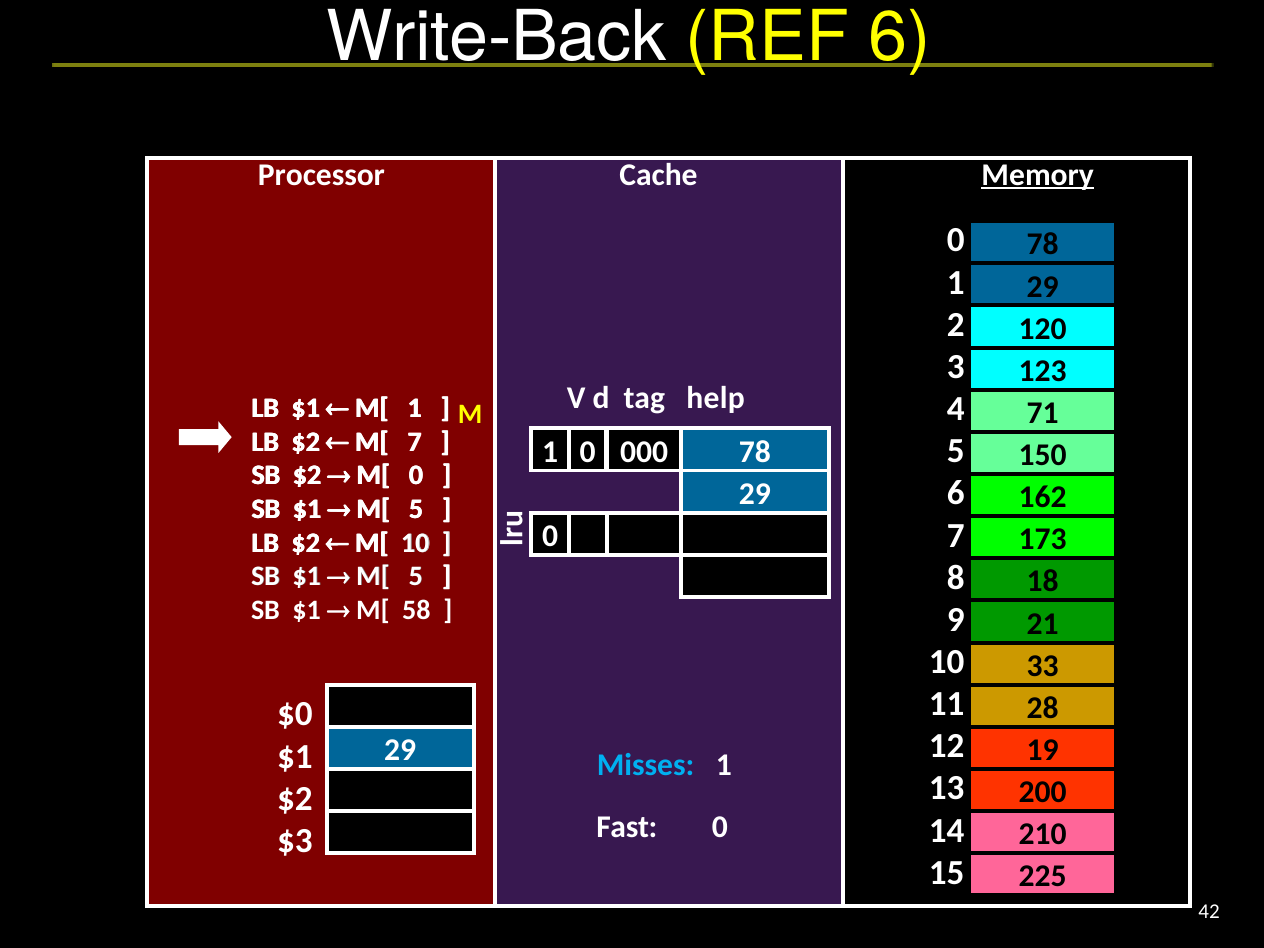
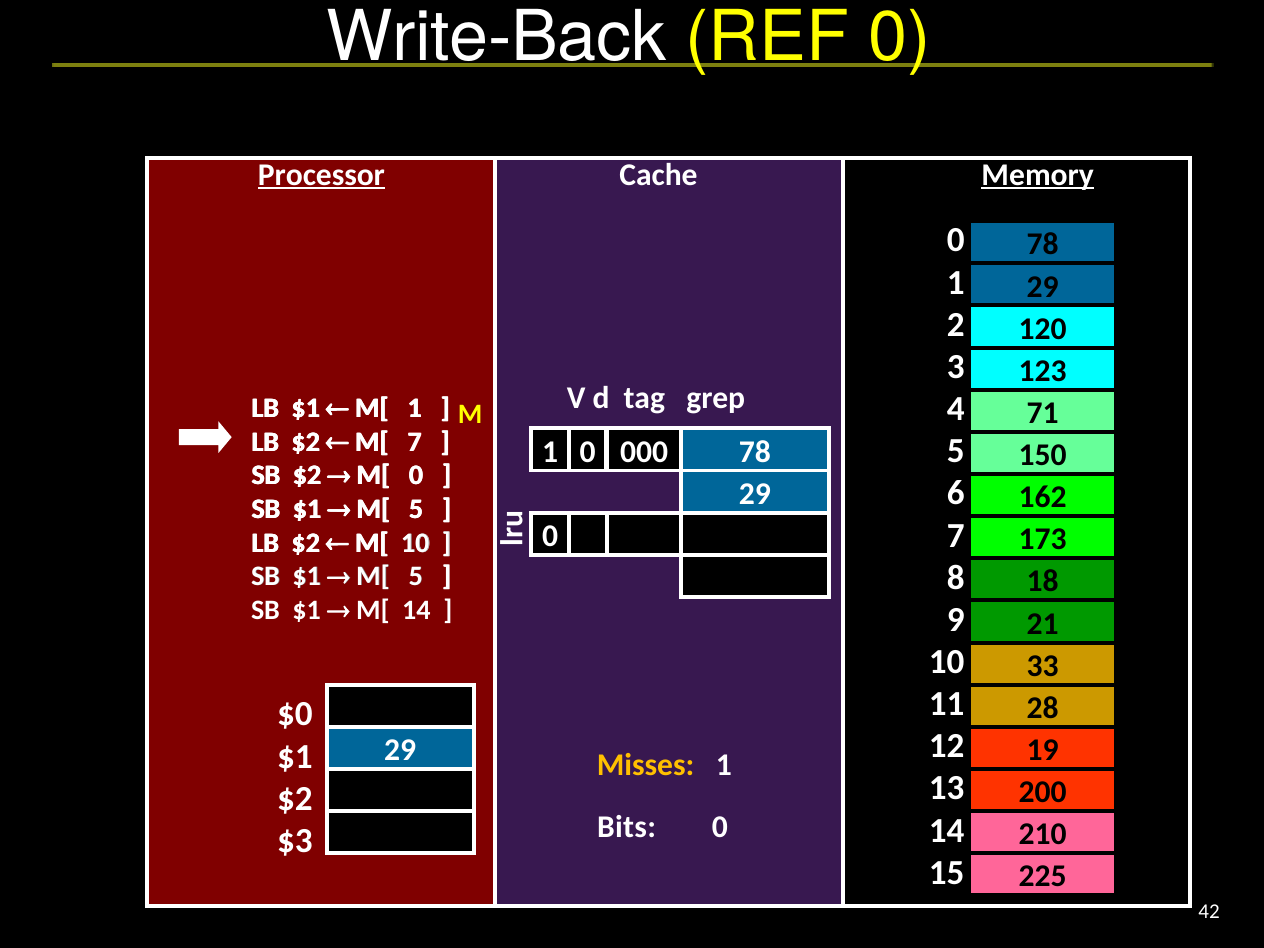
REF 6: 6 -> 0 (900, 37)
Processor underline: none -> present (321, 175)
help: help -> grep (716, 398)
M[ 58: 58 -> 14 (416, 610)
Misses colour: light blue -> yellow (646, 765)
Fast: Fast -> Bits (627, 827)
